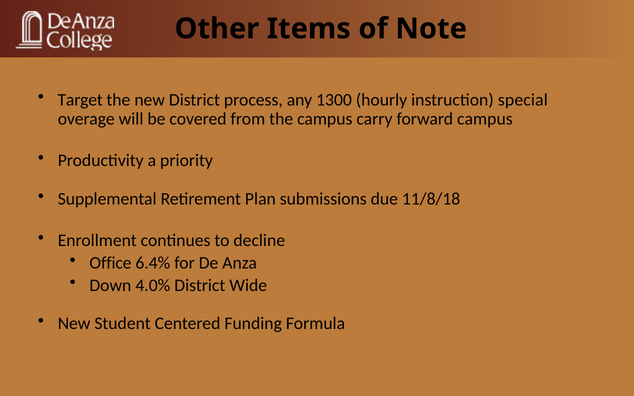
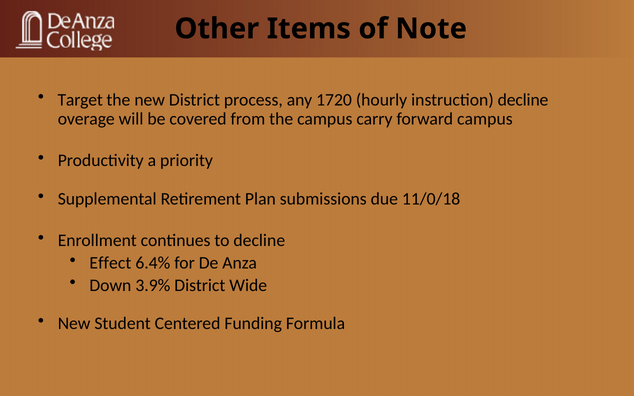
1300: 1300 -> 1720 (334, 100)
instruction special: special -> decline (523, 100)
11/8/18: 11/8/18 -> 11/0/18 (431, 199)
Office: Office -> Effect (110, 263)
4.0%: 4.0% -> 3.9% (153, 285)
